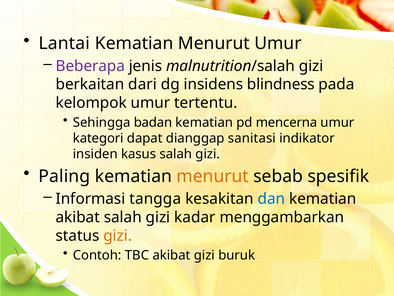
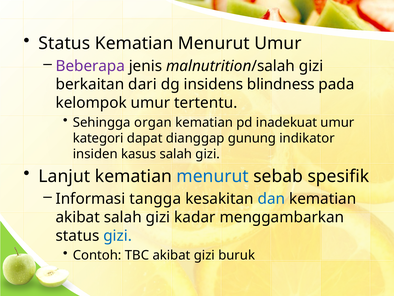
Lantai: Lantai -> Status (64, 43)
badan: badan -> organ (153, 122)
mencerna: mencerna -> inadekuat (287, 122)
sanitasi: sanitasi -> gunung (252, 138)
Paling: Paling -> Lanjut (64, 176)
menurut colour: orange -> blue (213, 176)
gizi colour: orange -> blue (118, 235)
